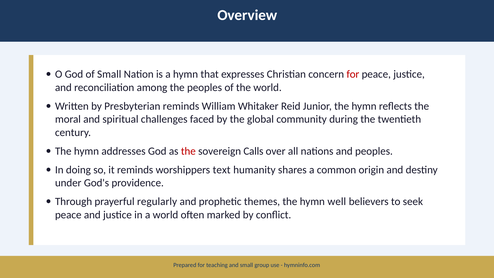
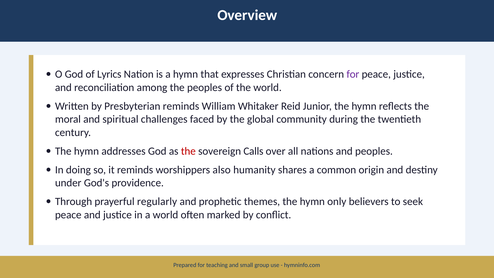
of Small: Small -> Lyrics (109, 74)
for colour: red -> purple (353, 74)
text: text -> also (222, 170)
well: well -> only (337, 202)
